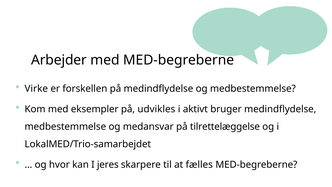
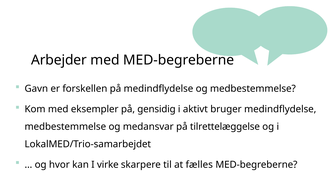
Virke: Virke -> Gavn (36, 89)
udvikles: udvikles -> gensidig (156, 109)
jeres: jeres -> virke (108, 164)
